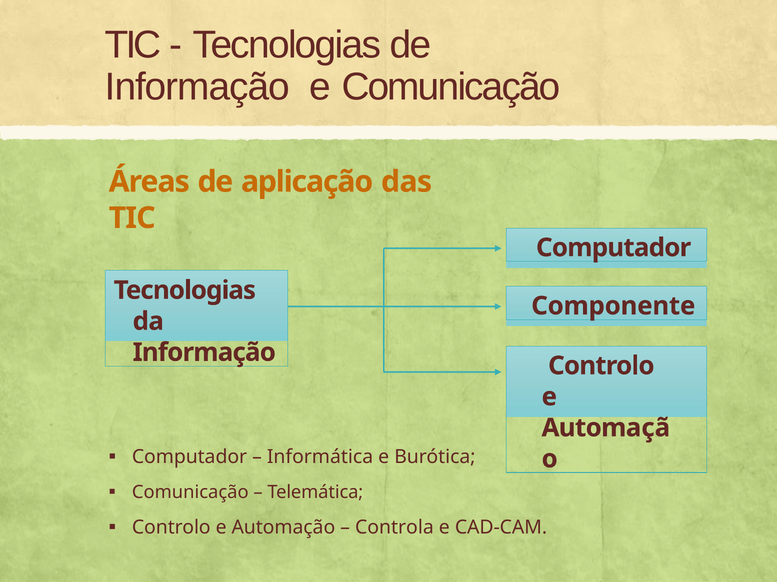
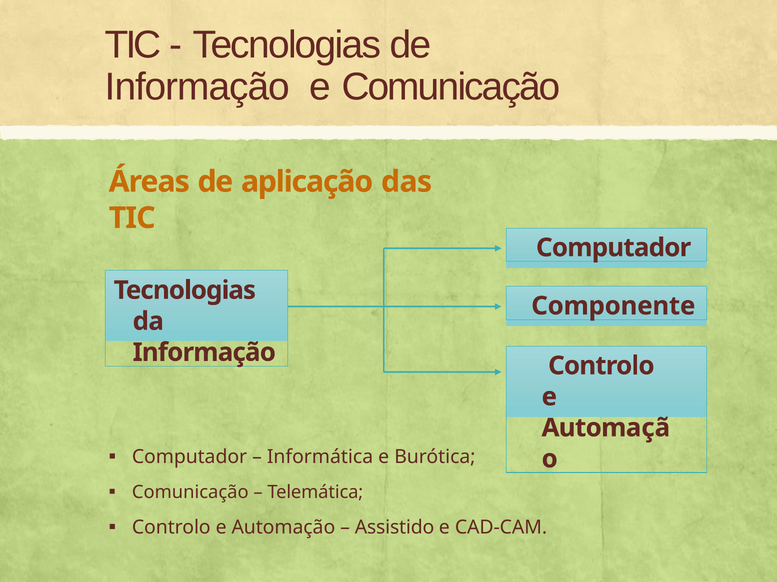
Controla: Controla -> Assistido (395, 528)
